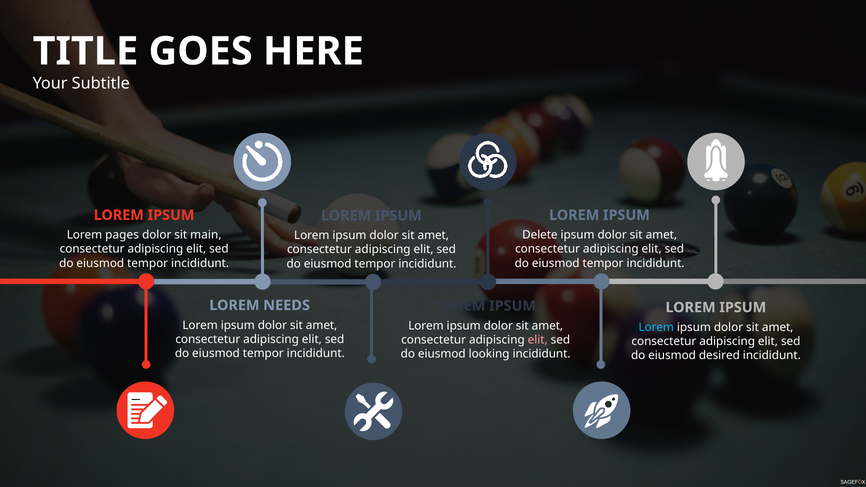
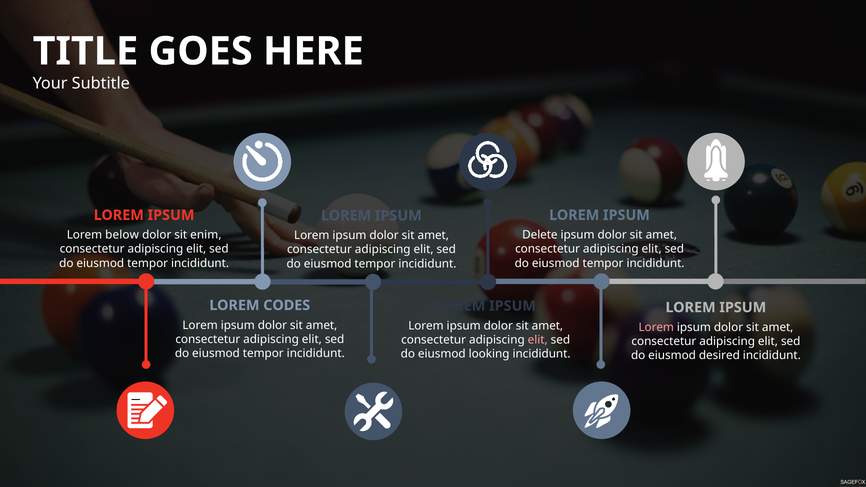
pages: pages -> below (122, 235)
main: main -> enim (206, 235)
NEEDS: NEEDS -> CODES (287, 305)
Lorem colour: light blue -> pink (656, 327)
